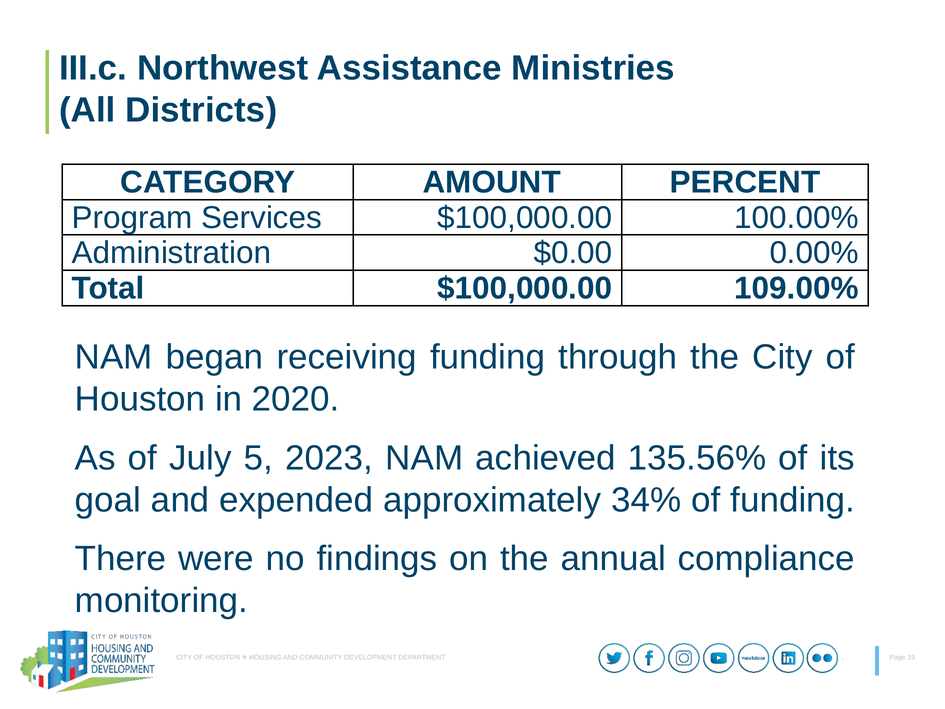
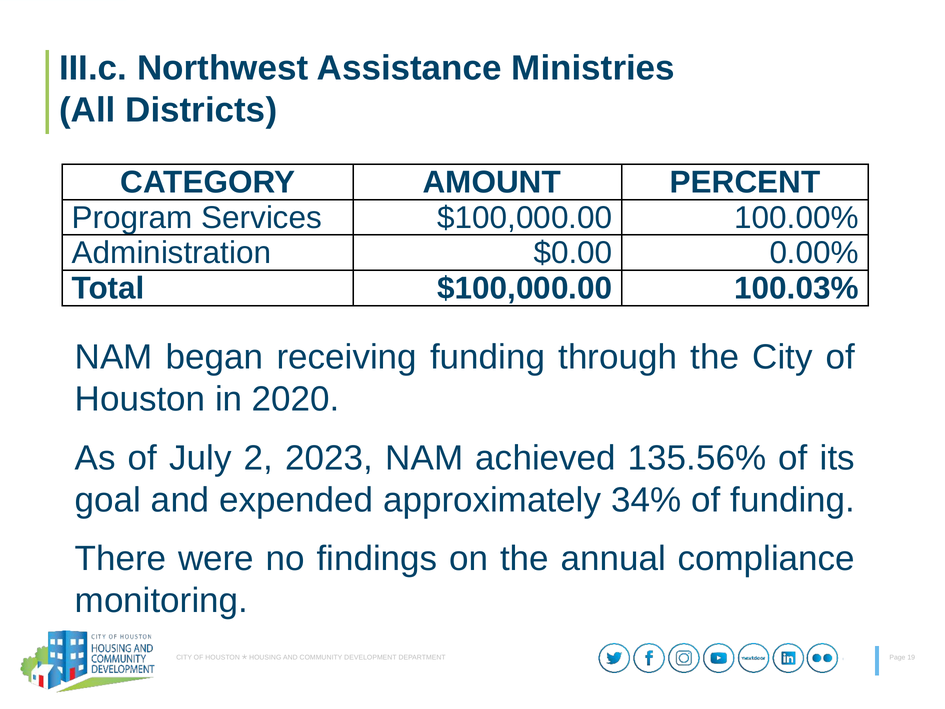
109.00%: 109.00% -> 100.03% (797, 288)
5: 5 -> 2 (259, 458)
